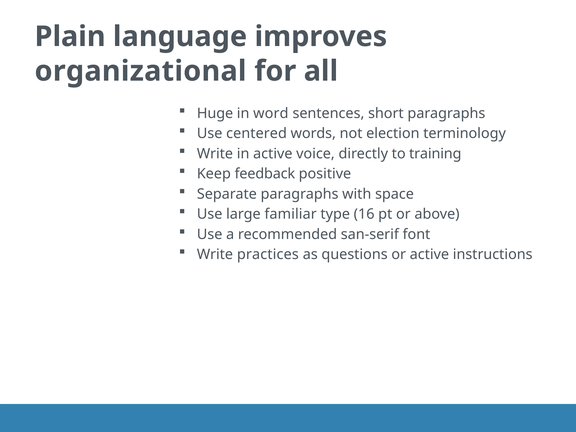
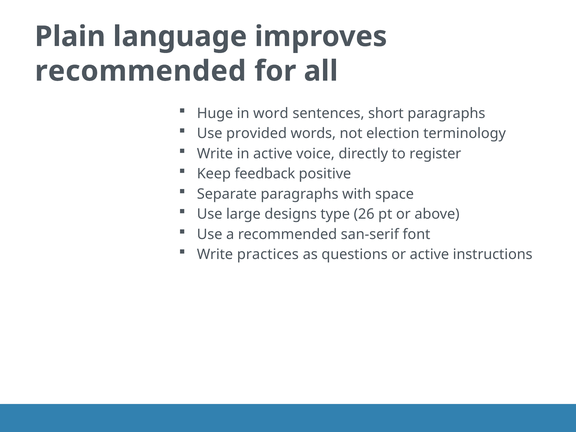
organizational: organizational -> recommended (141, 71)
centered: centered -> provided (257, 133)
training: training -> register (435, 154)
familiar: familiar -> designs (291, 214)
16: 16 -> 26 (364, 214)
